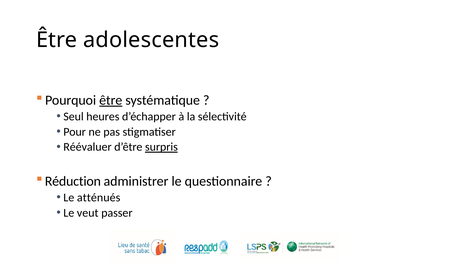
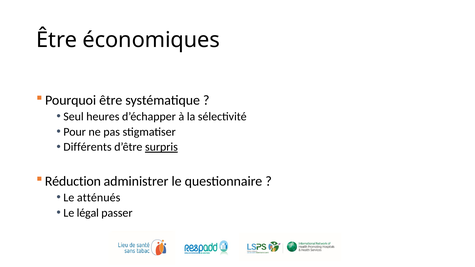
adolescentes: adolescentes -> économiques (151, 40)
être underline: present -> none (111, 100)
Réévaluer: Réévaluer -> Différents (87, 147)
veut: veut -> légal (88, 213)
